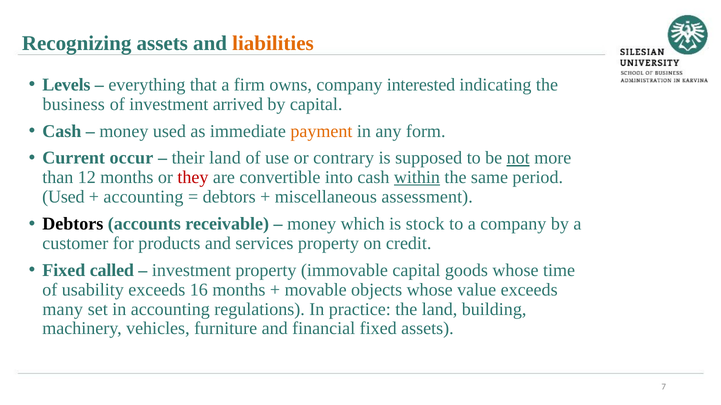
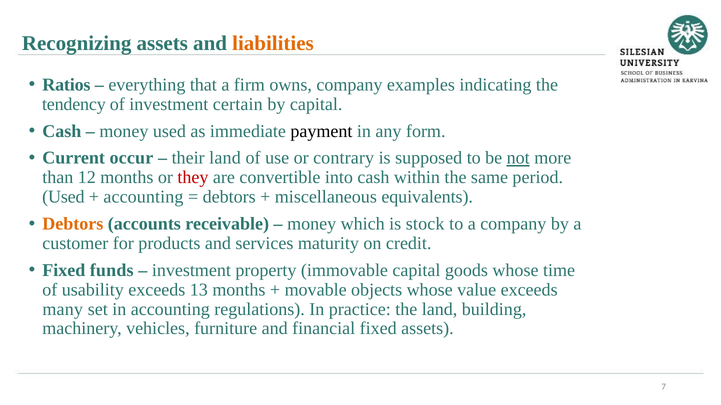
Levels: Levels -> Ratios (66, 85)
interested: interested -> examples (421, 85)
business: business -> tendency (74, 104)
arrived: arrived -> certain (238, 104)
payment colour: orange -> black (321, 131)
within underline: present -> none (417, 178)
assessment: assessment -> equivalents (427, 197)
Debtors colour: black -> orange (73, 224)
services property: property -> maturity (328, 244)
called: called -> funds (112, 271)
16: 16 -> 13 (199, 290)
